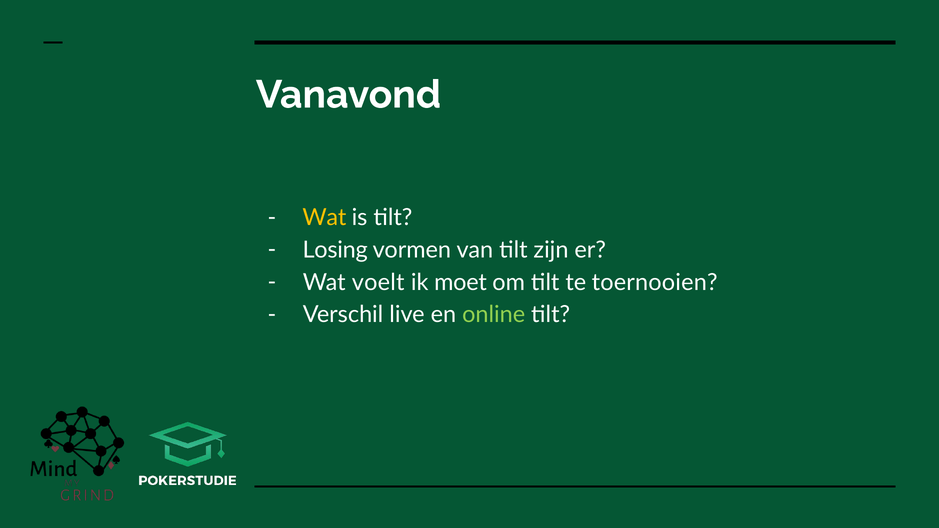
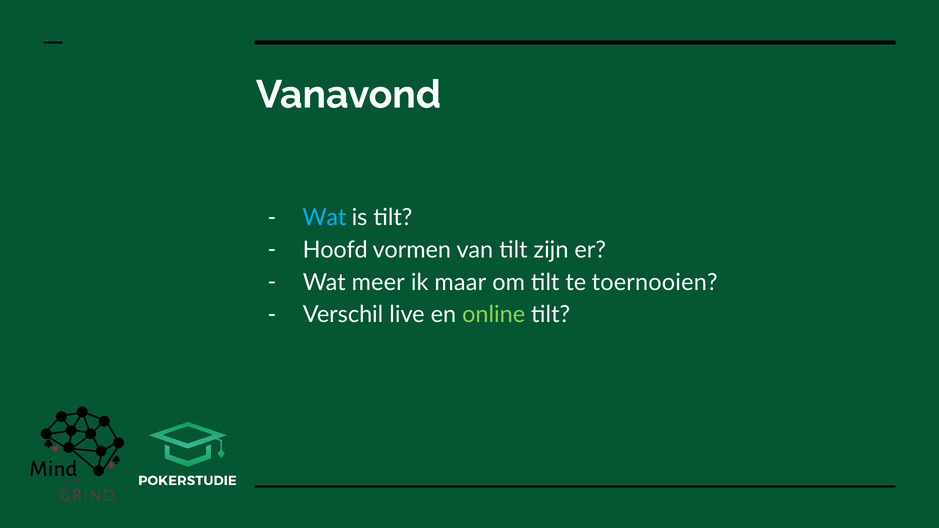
Wat colour: yellow -> light blue (324, 218)
Losing: Losing -> Hoofd (335, 250)
voelt: voelt -> meer (378, 282)
moet: moet -> maar (460, 282)
